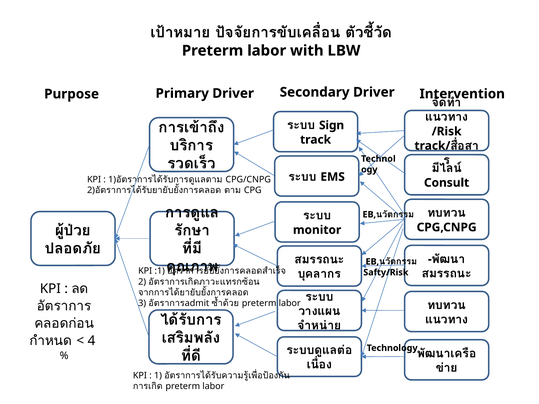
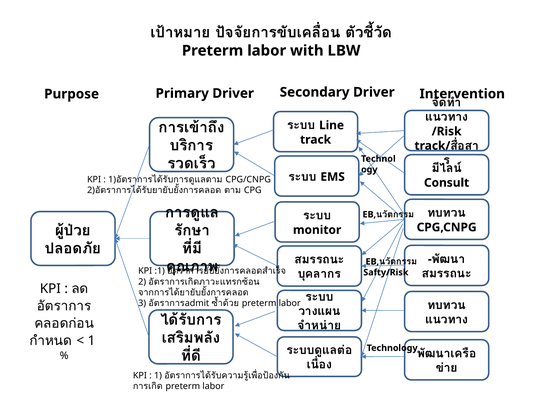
Sign: Sign -> Line (332, 125)
4: 4 -> 1 (91, 341)
